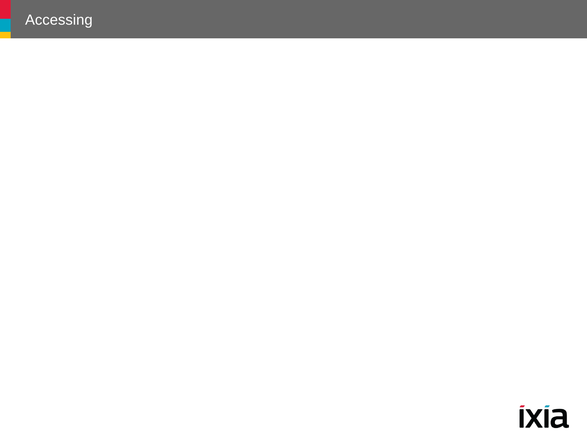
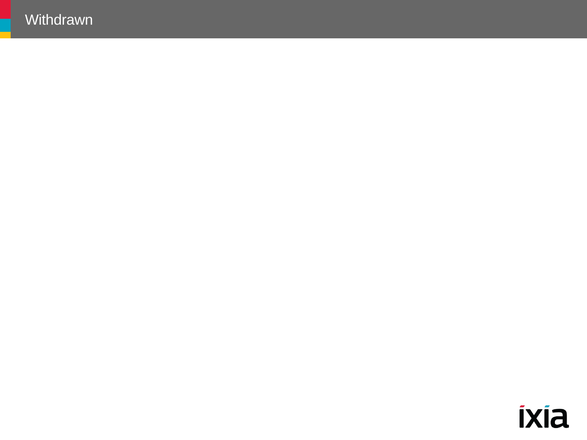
Accessing: Accessing -> Withdrawn (59, 20)
